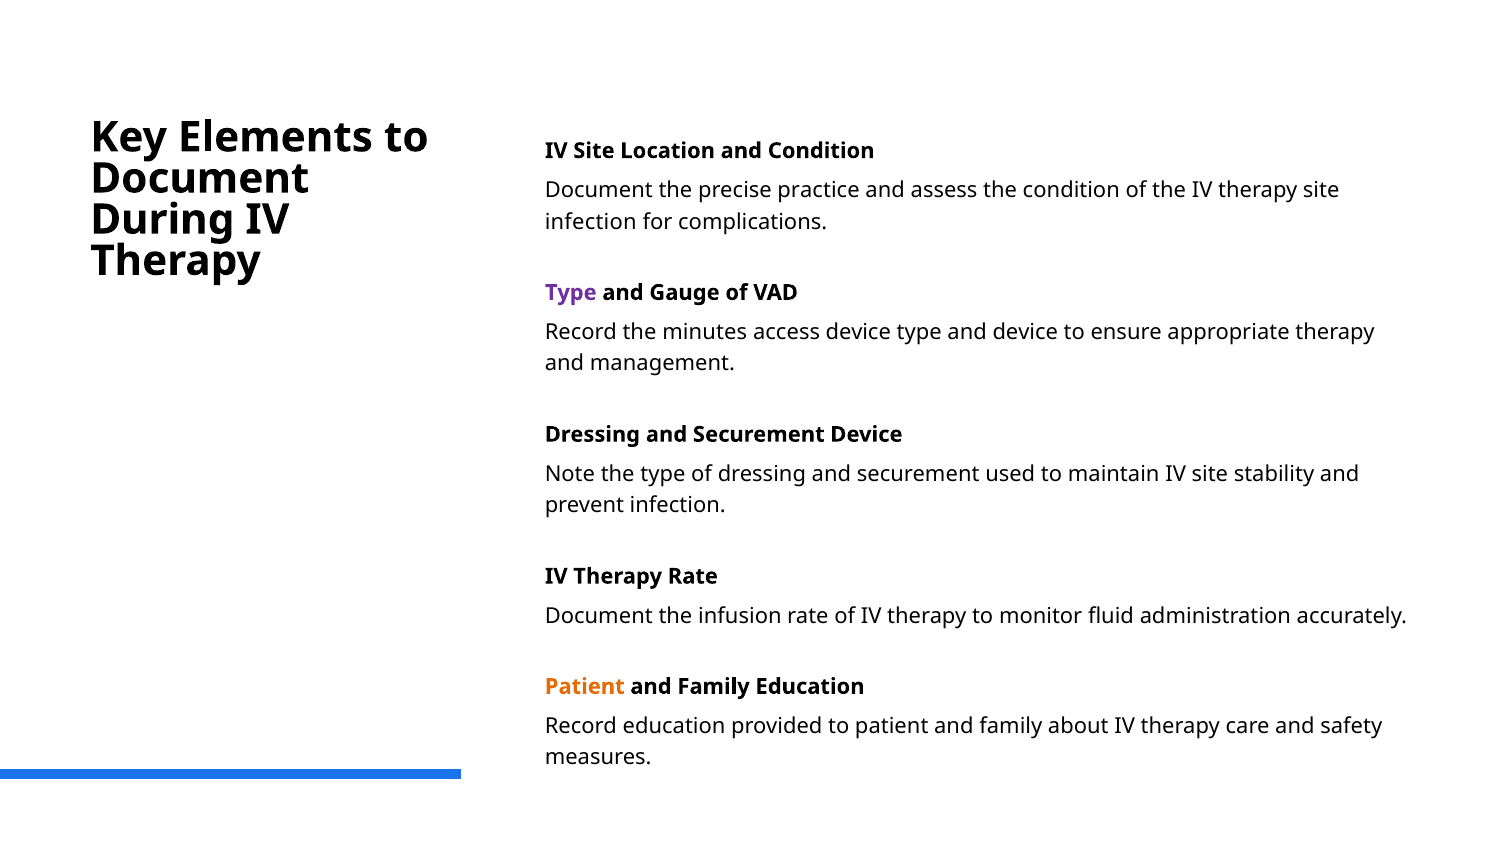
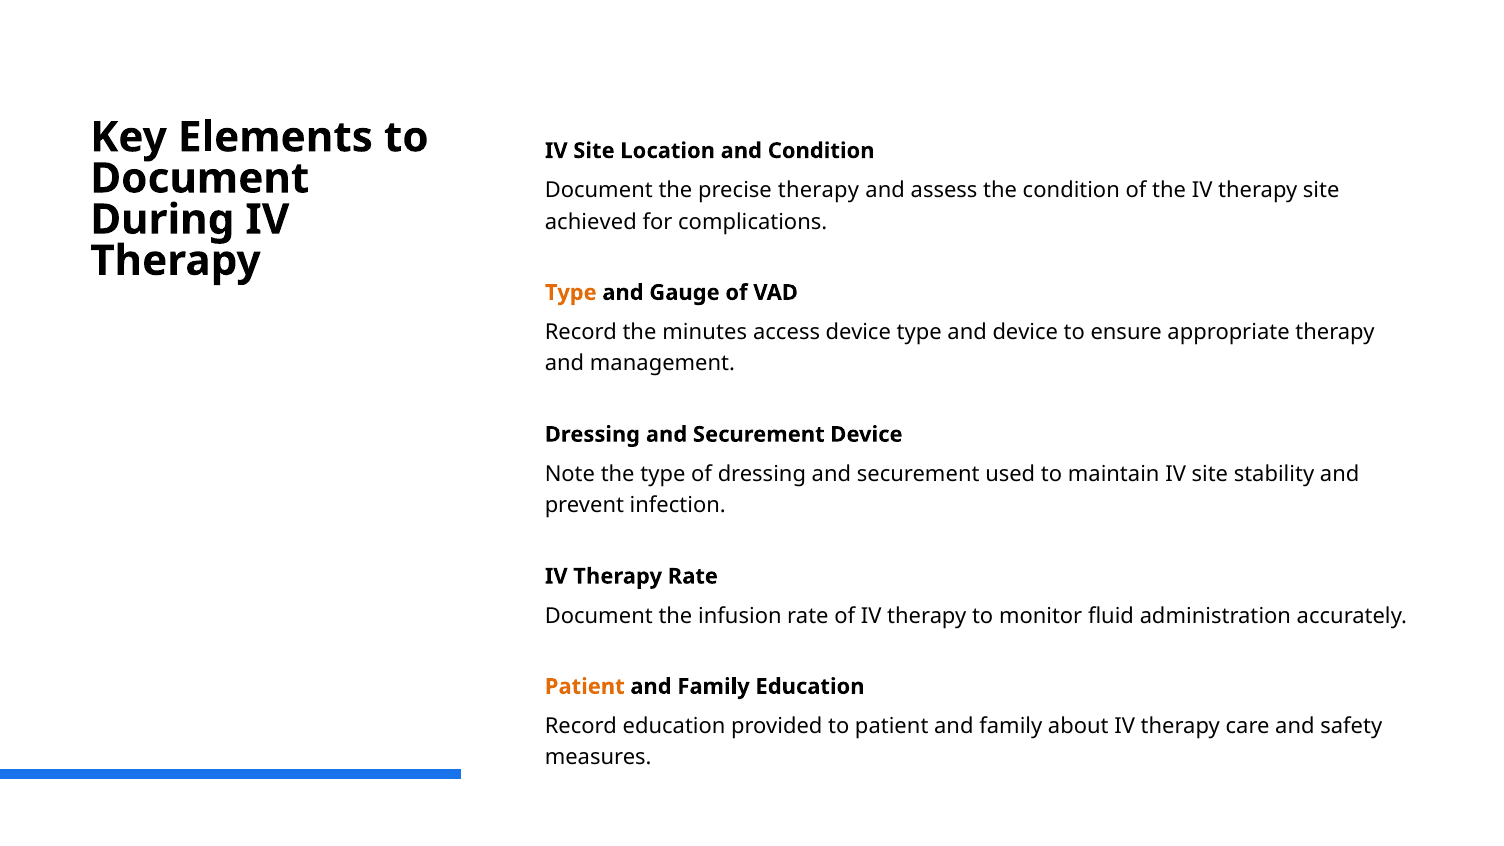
precise practice: practice -> therapy (818, 190)
infection: infection -> achieved (591, 222)
Type colour: purple -> orange (571, 293)
